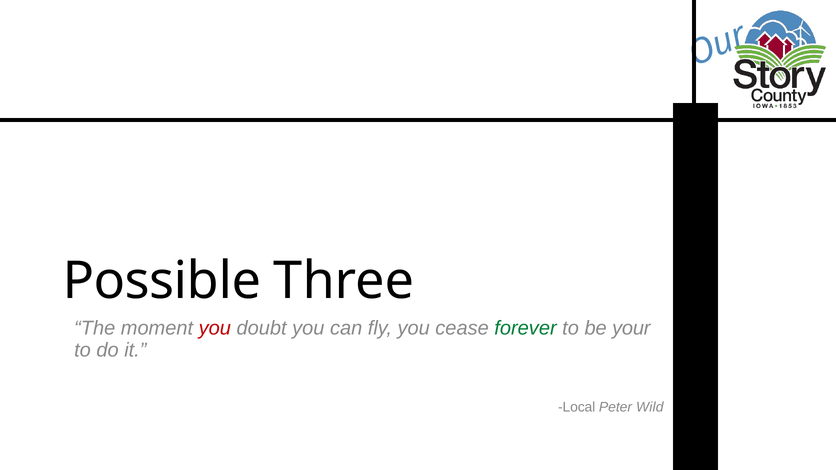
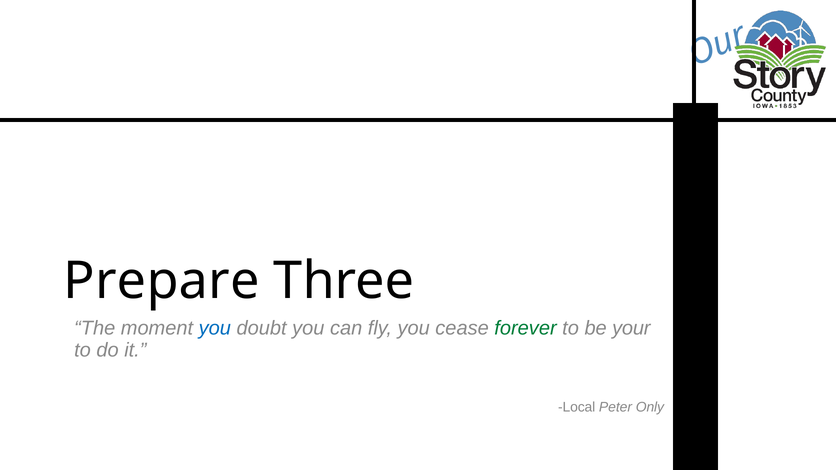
Possible: Possible -> Prepare (162, 281)
you colour: red -> blue (215, 329)
Wild: Wild -> Only (650, 408)
